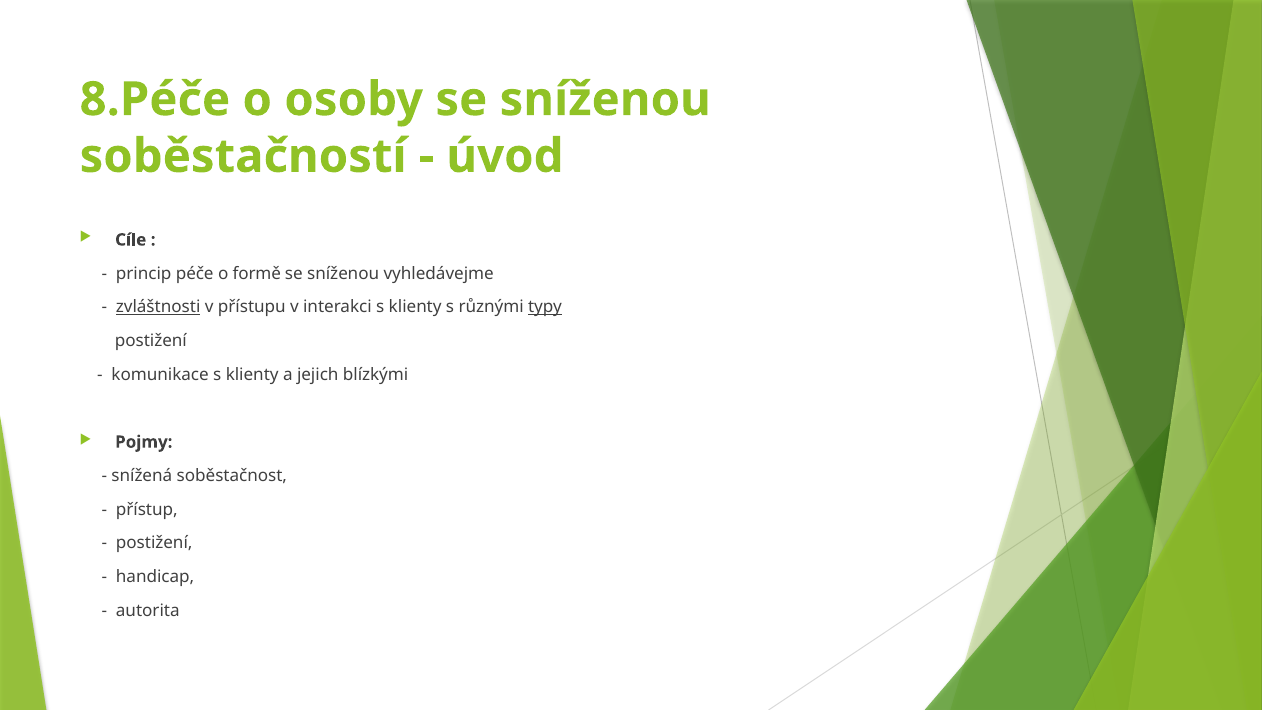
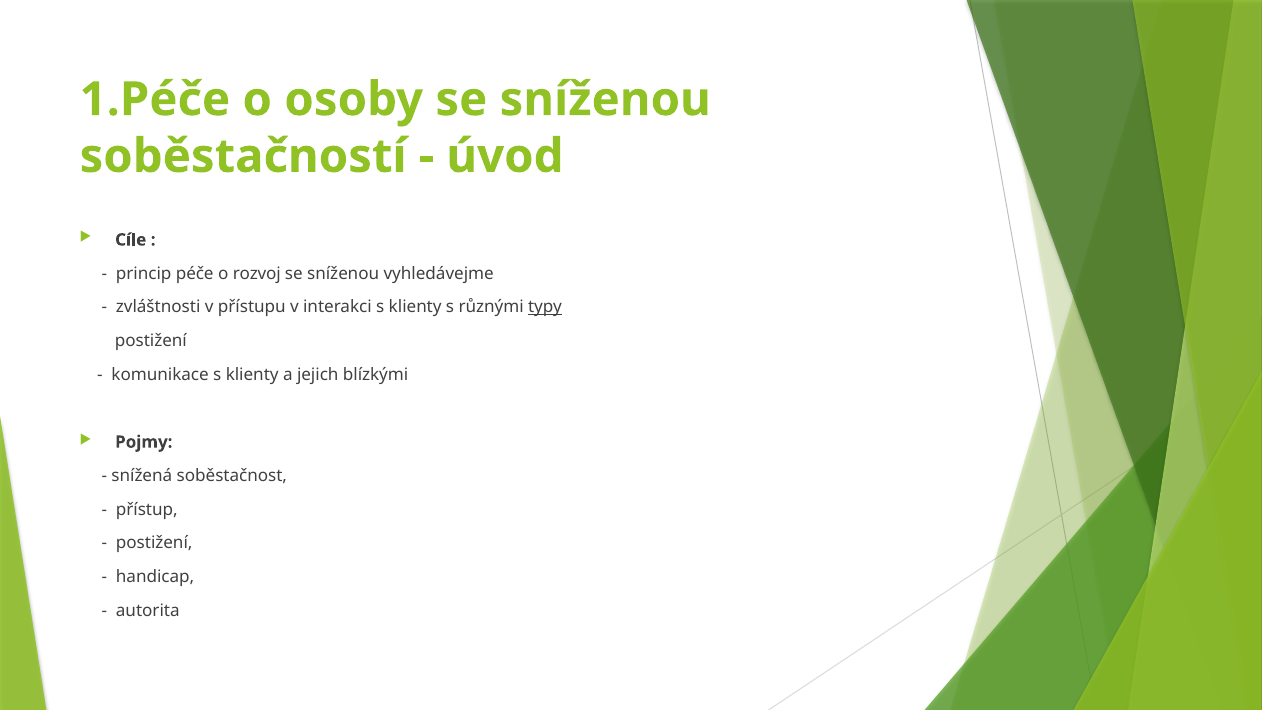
8.Péče: 8.Péče -> 1.Péče (155, 100)
formě: formě -> rozvoj (257, 274)
zvláštnosti underline: present -> none (158, 307)
